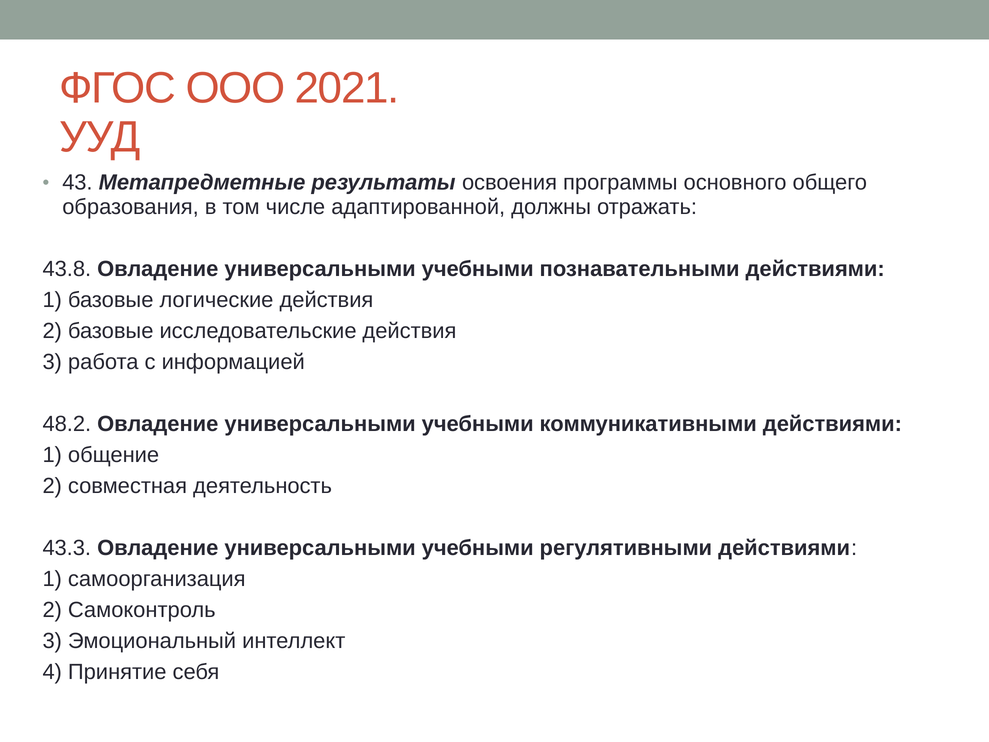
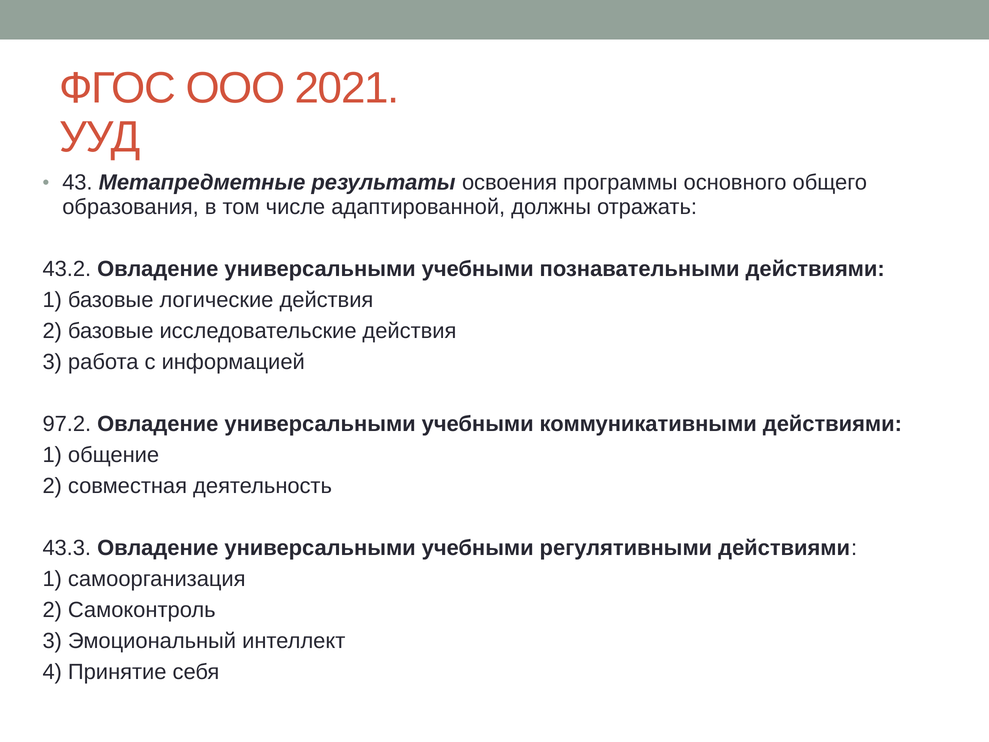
43.8: 43.8 -> 43.2 (67, 269)
48.2: 48.2 -> 97.2 (67, 424)
